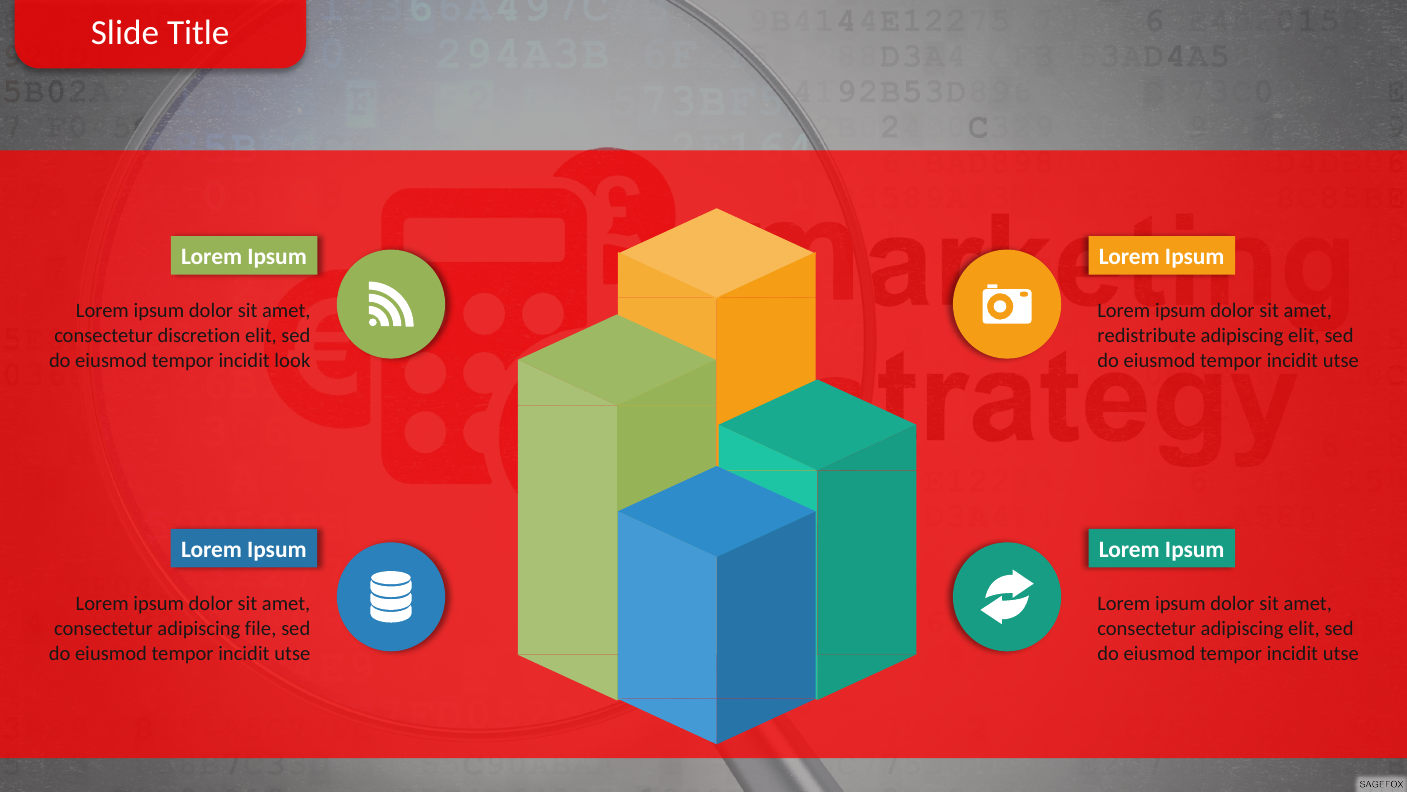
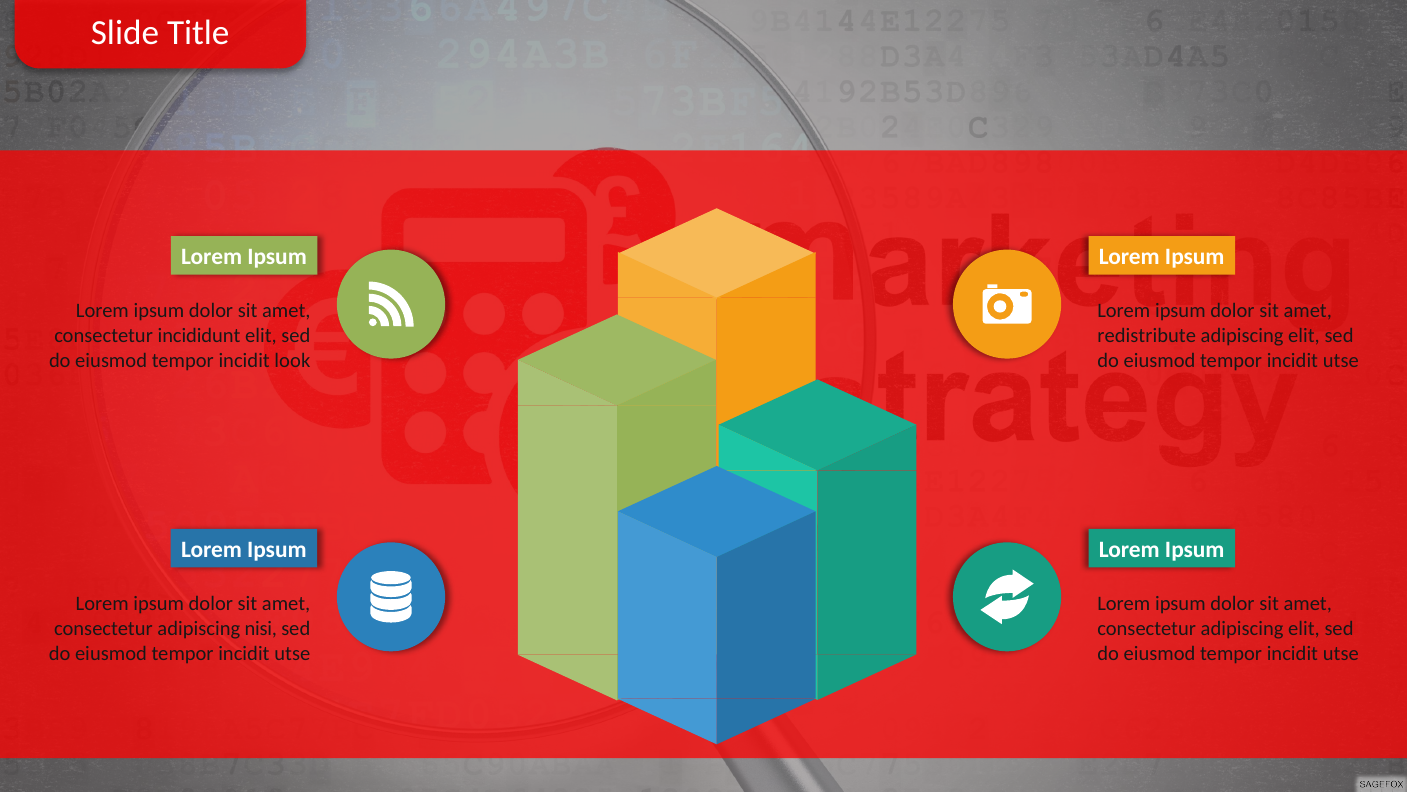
discretion: discretion -> incididunt (199, 336)
file: file -> nisi (261, 628)
